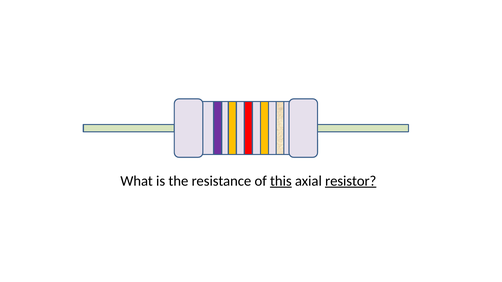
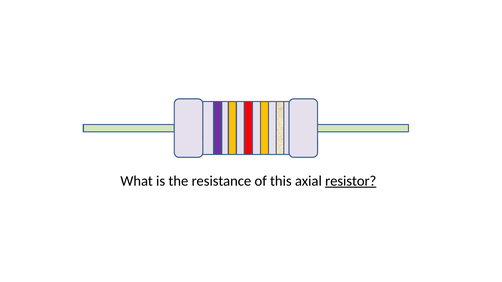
this underline: present -> none (281, 181)
